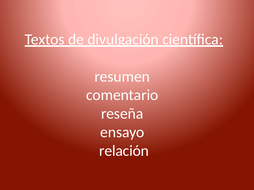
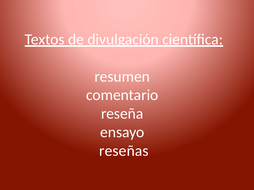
relación: relación -> reseñas (124, 151)
